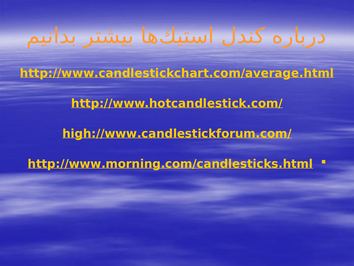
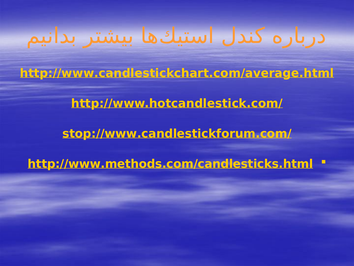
high://www.candlestickforum.com/: high://www.candlestickforum.com/ -> stop://www.candlestickforum.com/ (177, 133)
http://www.morning.com/candlesticks.html: http://www.morning.com/candlesticks.html -> http://www.methods.com/candlesticks.html (170, 164)
